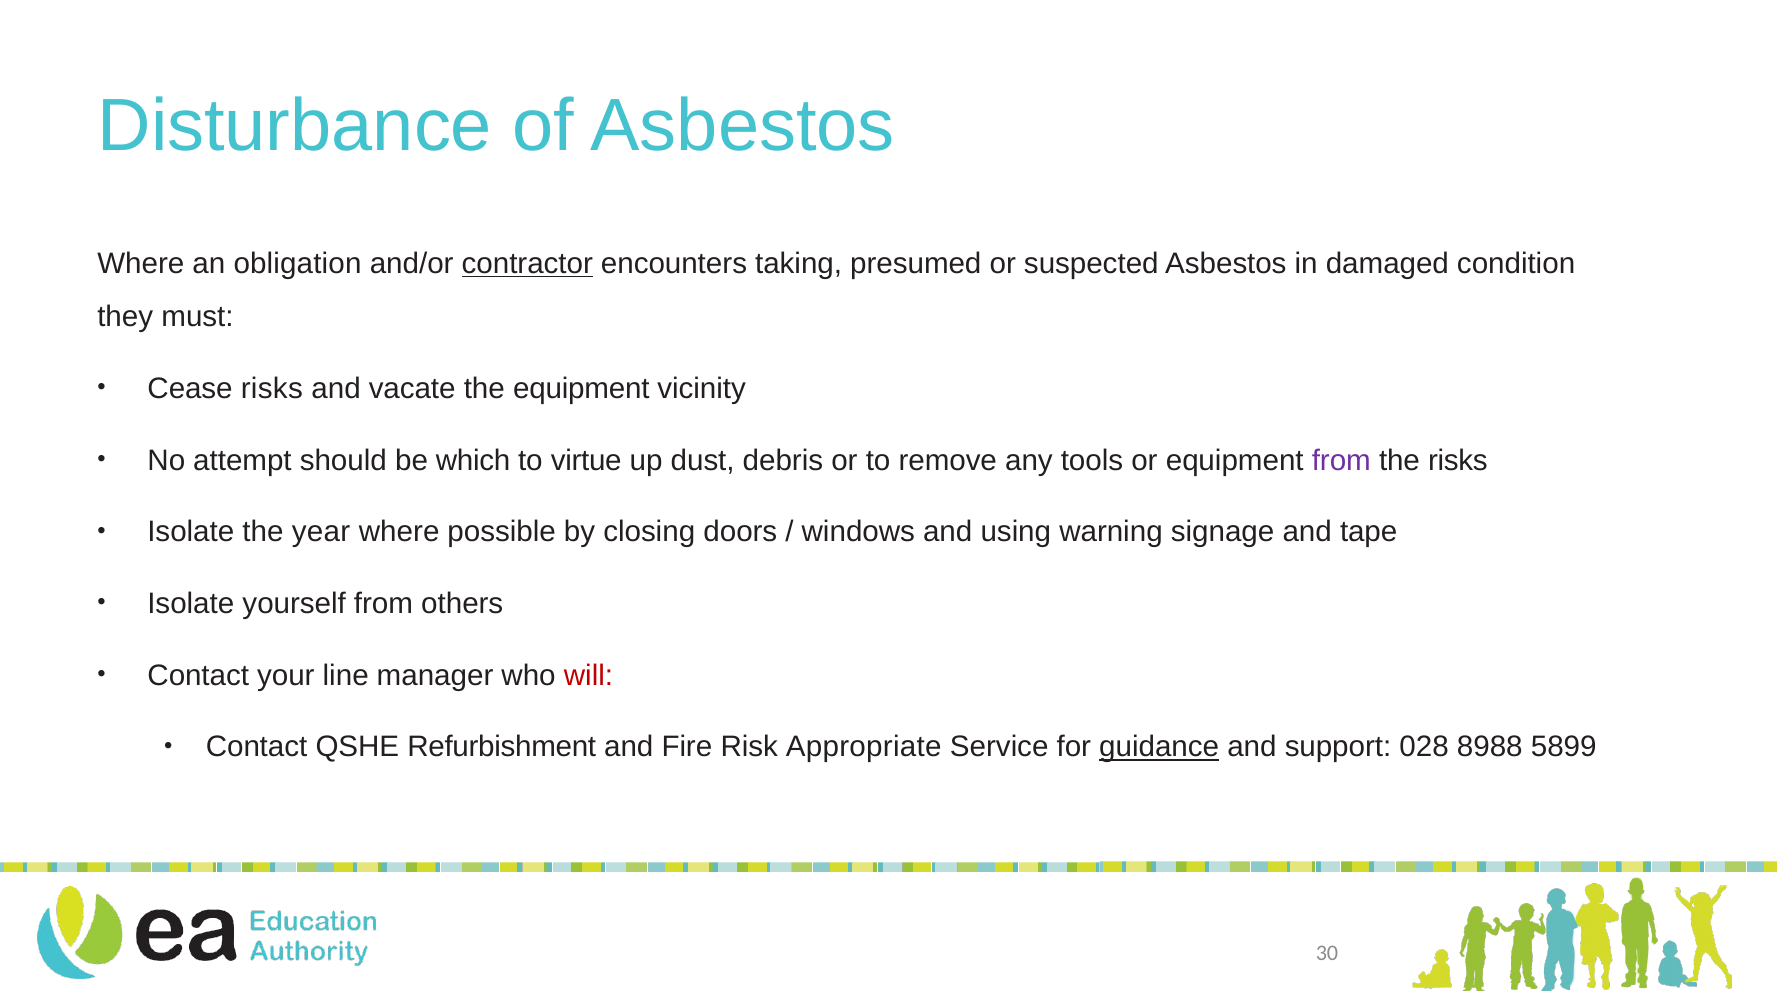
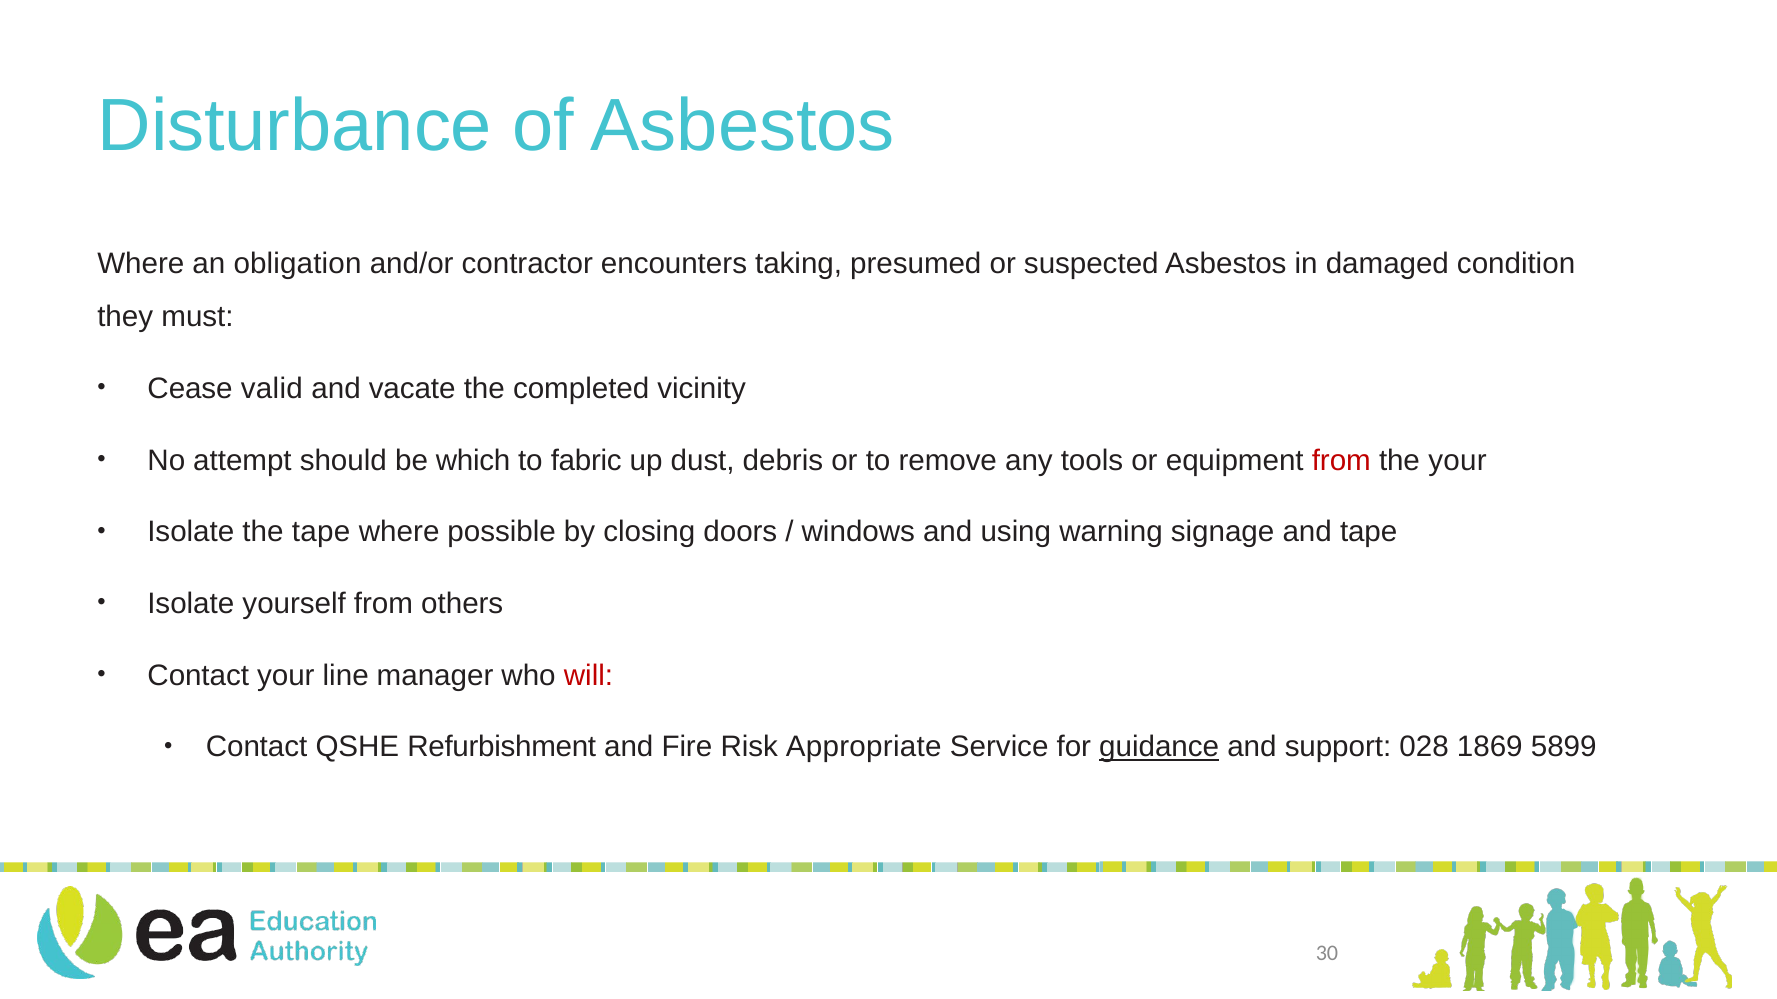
contractor underline: present -> none (527, 264)
Cease risks: risks -> valid (272, 389)
the equipment: equipment -> completed (581, 389)
virtue: virtue -> fabric (586, 461)
from colour: purple -> red (1341, 461)
the risks: risks -> your (1458, 461)
the year: year -> tape (321, 532)
8988: 8988 -> 1869 (1490, 747)
